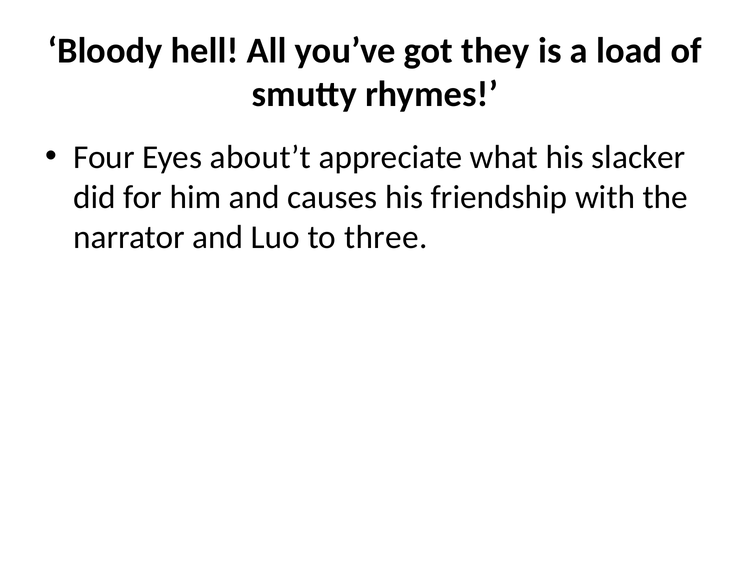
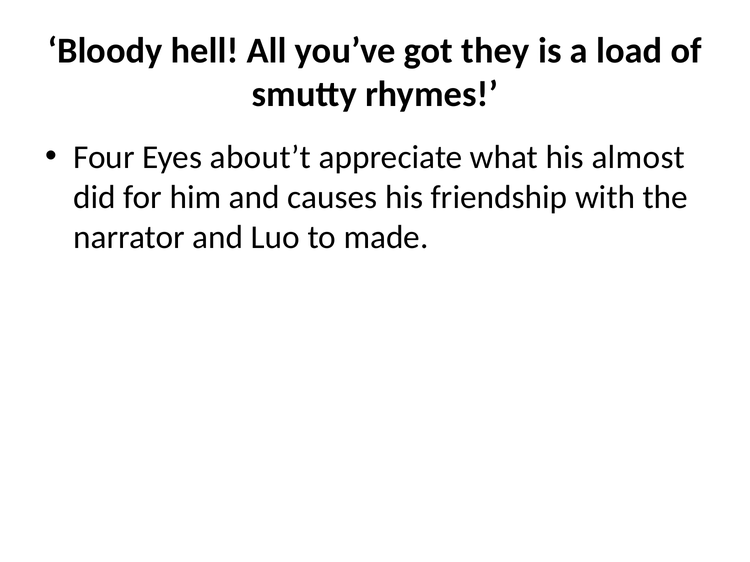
slacker: slacker -> almost (638, 157)
three: three -> made (386, 237)
